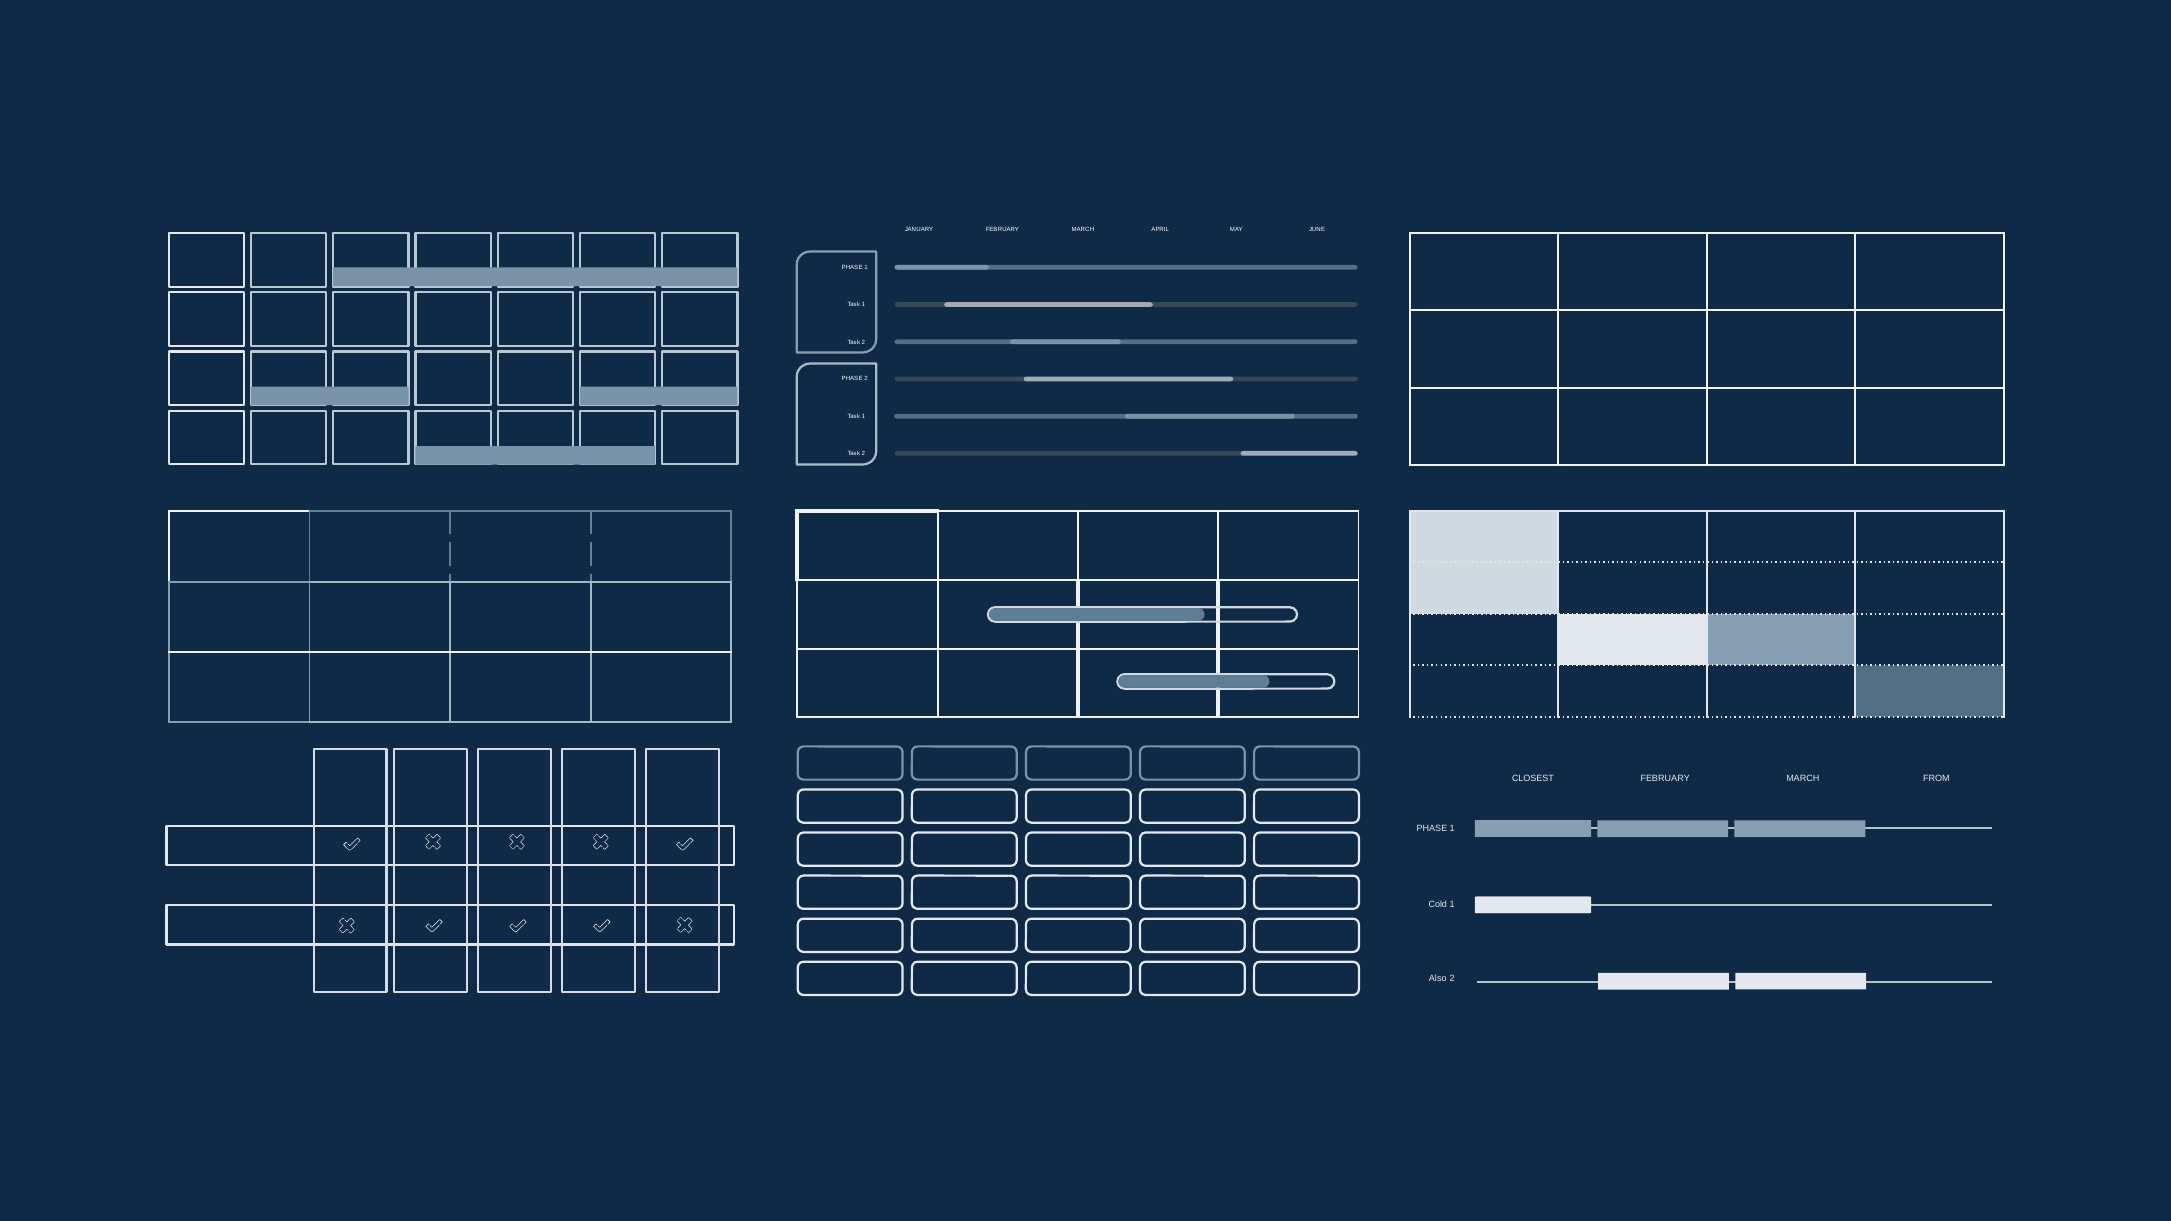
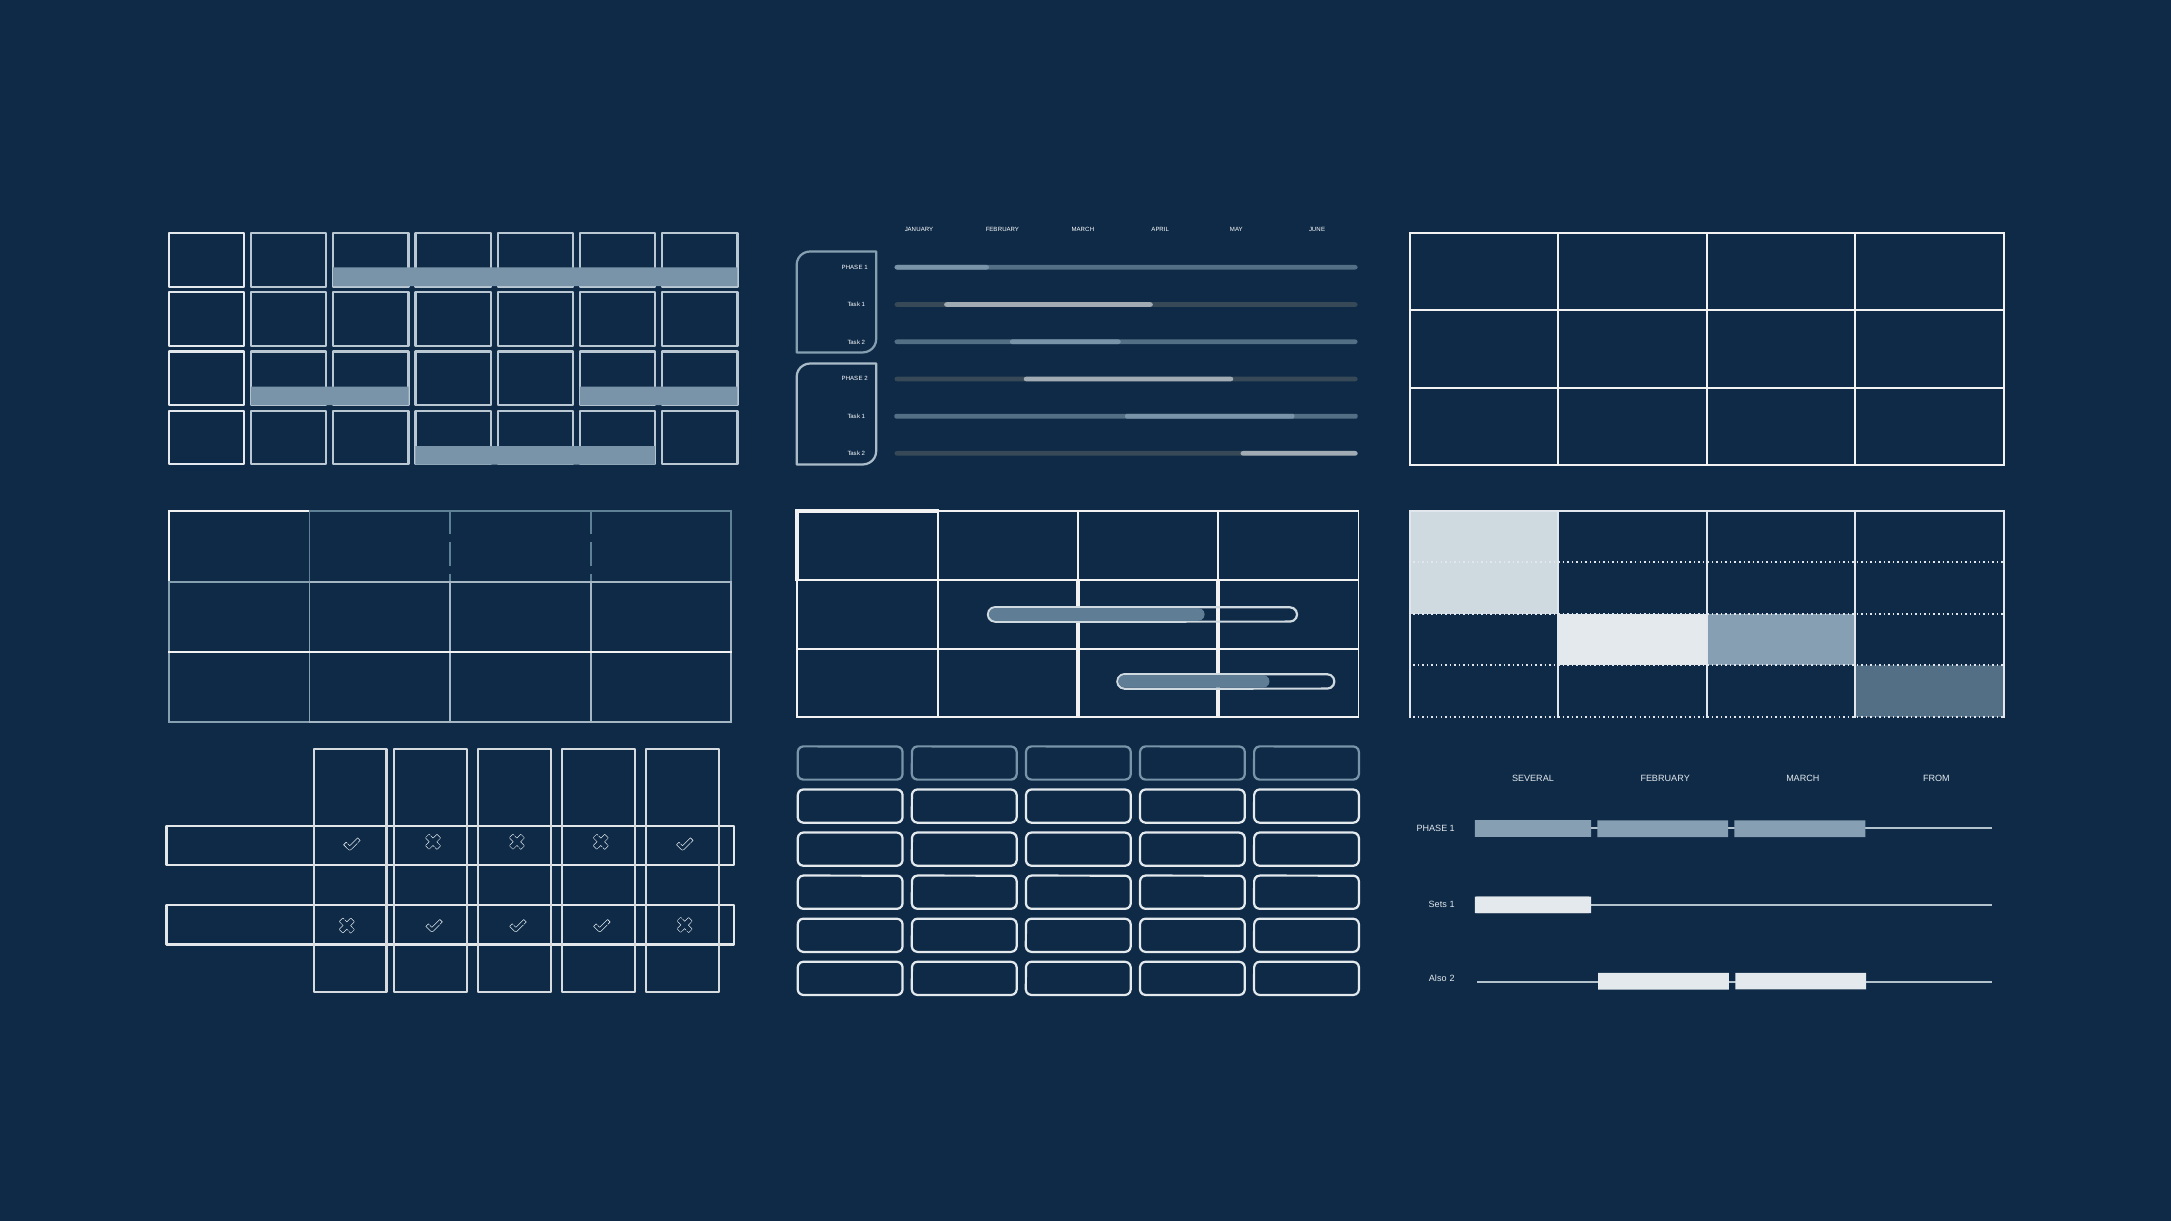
CLOSEST: CLOSEST -> SEVERAL (1533, 779)
Cold: Cold -> Sets (1438, 904)
